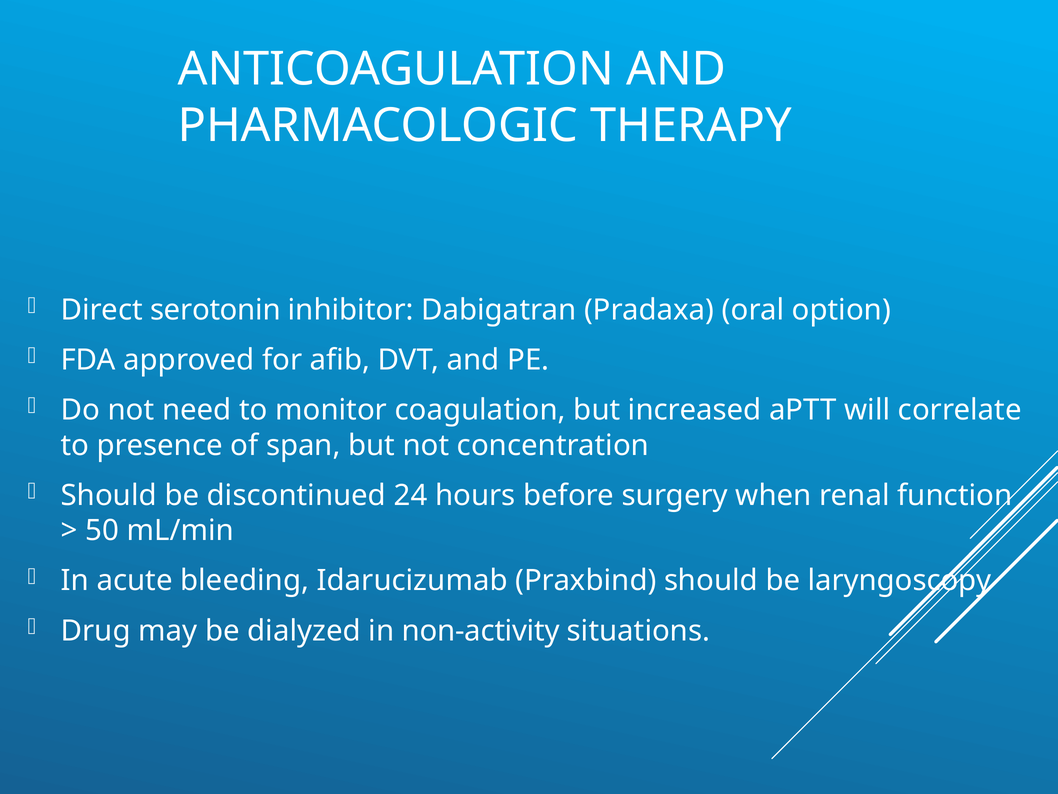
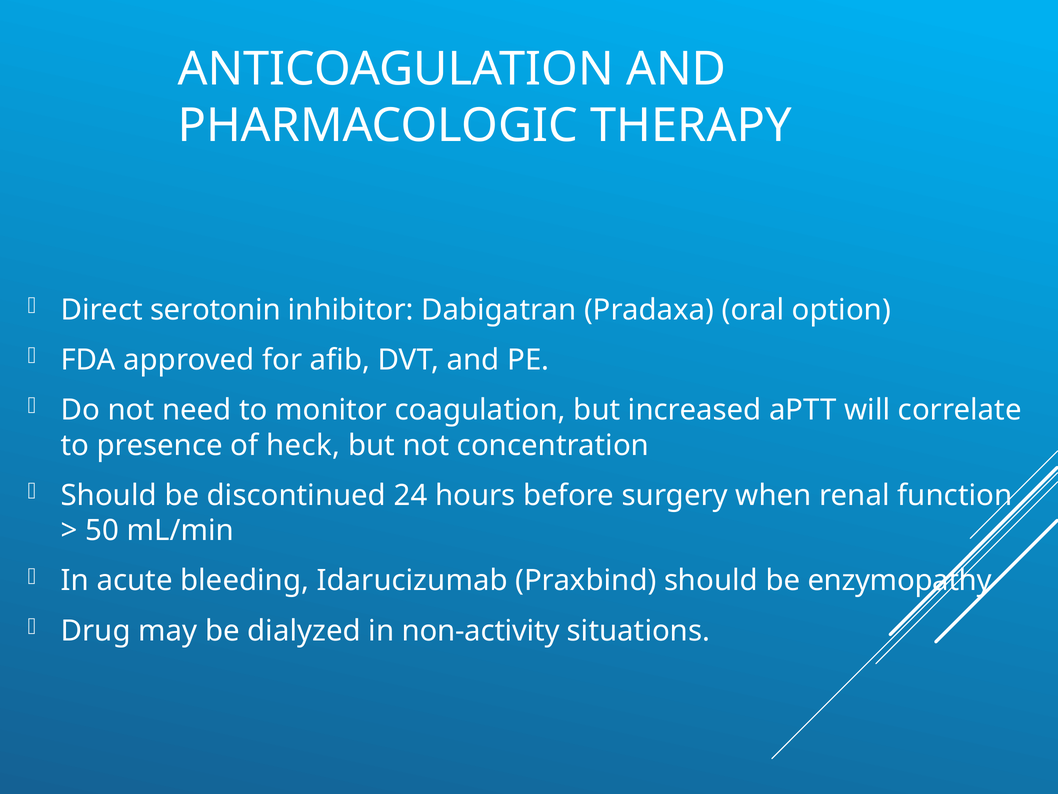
span: span -> heck (303, 445)
laryngoscopy: laryngoscopy -> enzymopathy (900, 580)
